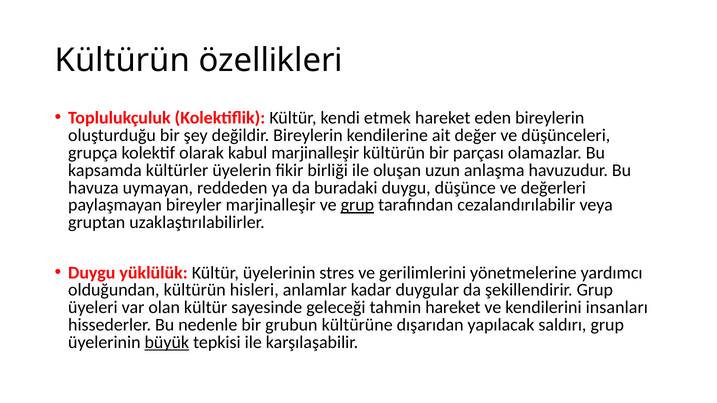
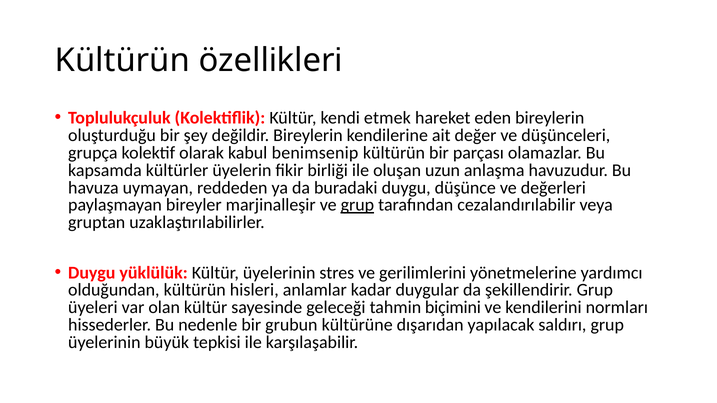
kabul marjinalleşir: marjinalleşir -> benimsenip (315, 153)
tahmin hareket: hareket -> biçimini (453, 308)
insanları: insanları -> normları (617, 308)
büyük underline: present -> none (167, 342)
